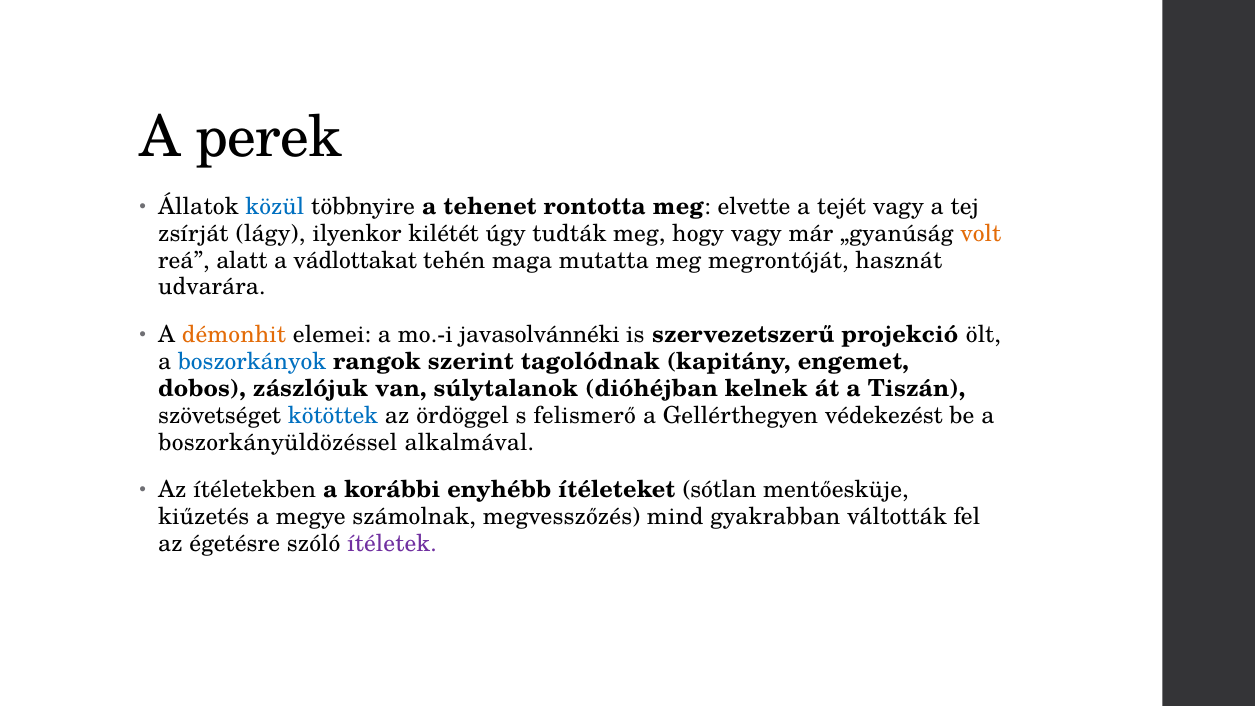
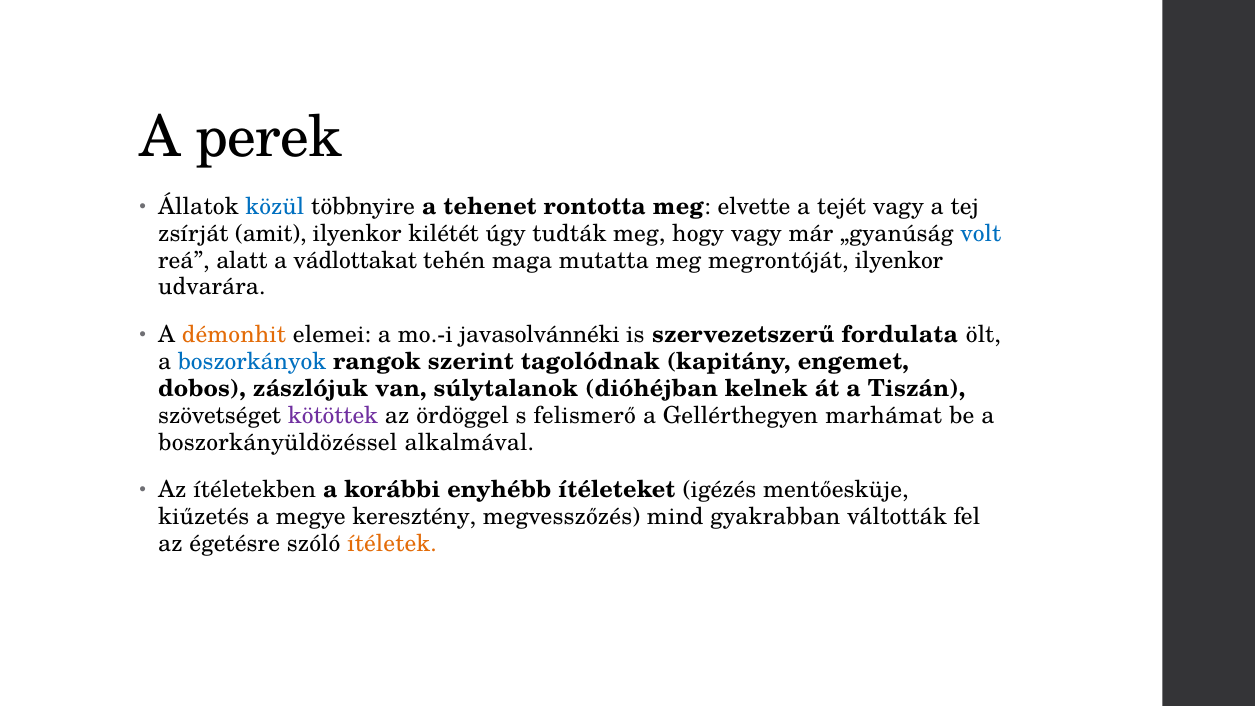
lágy: lágy -> amit (271, 233)
volt colour: orange -> blue (981, 233)
megrontóját hasznát: hasznát -> ilyenkor (899, 260)
projekció: projekció -> fordulata (900, 335)
kötöttek colour: blue -> purple (333, 415)
védekezést: védekezést -> marhámat (884, 415)
sótlan: sótlan -> igézés (720, 490)
számolnak: számolnak -> keresztény (414, 517)
ítéletek colour: purple -> orange (392, 544)
